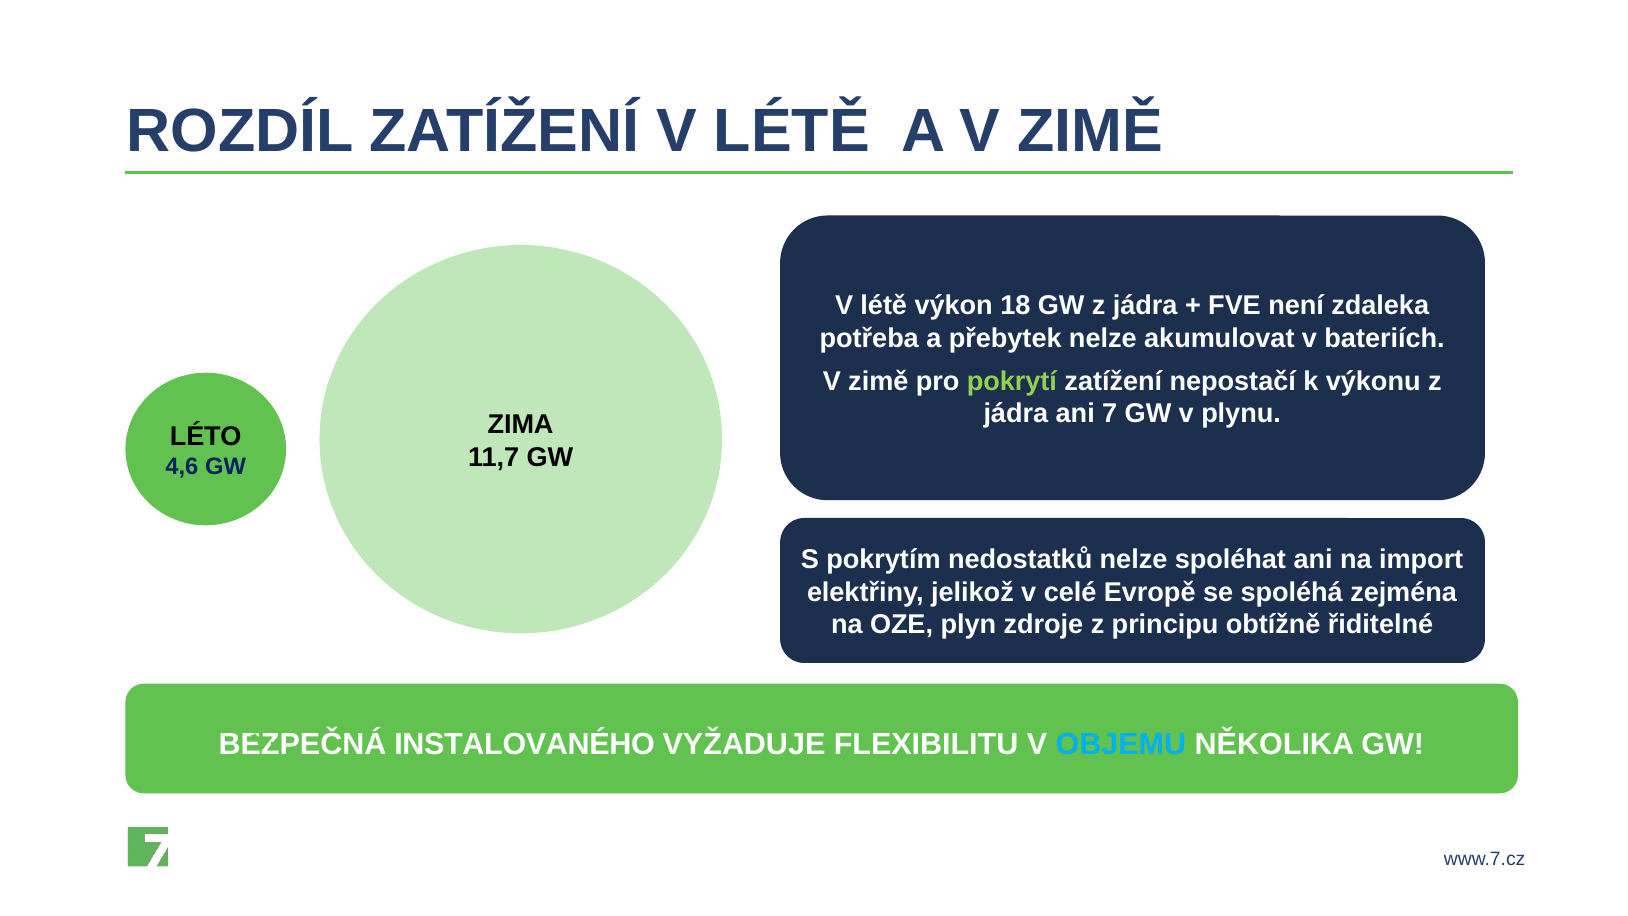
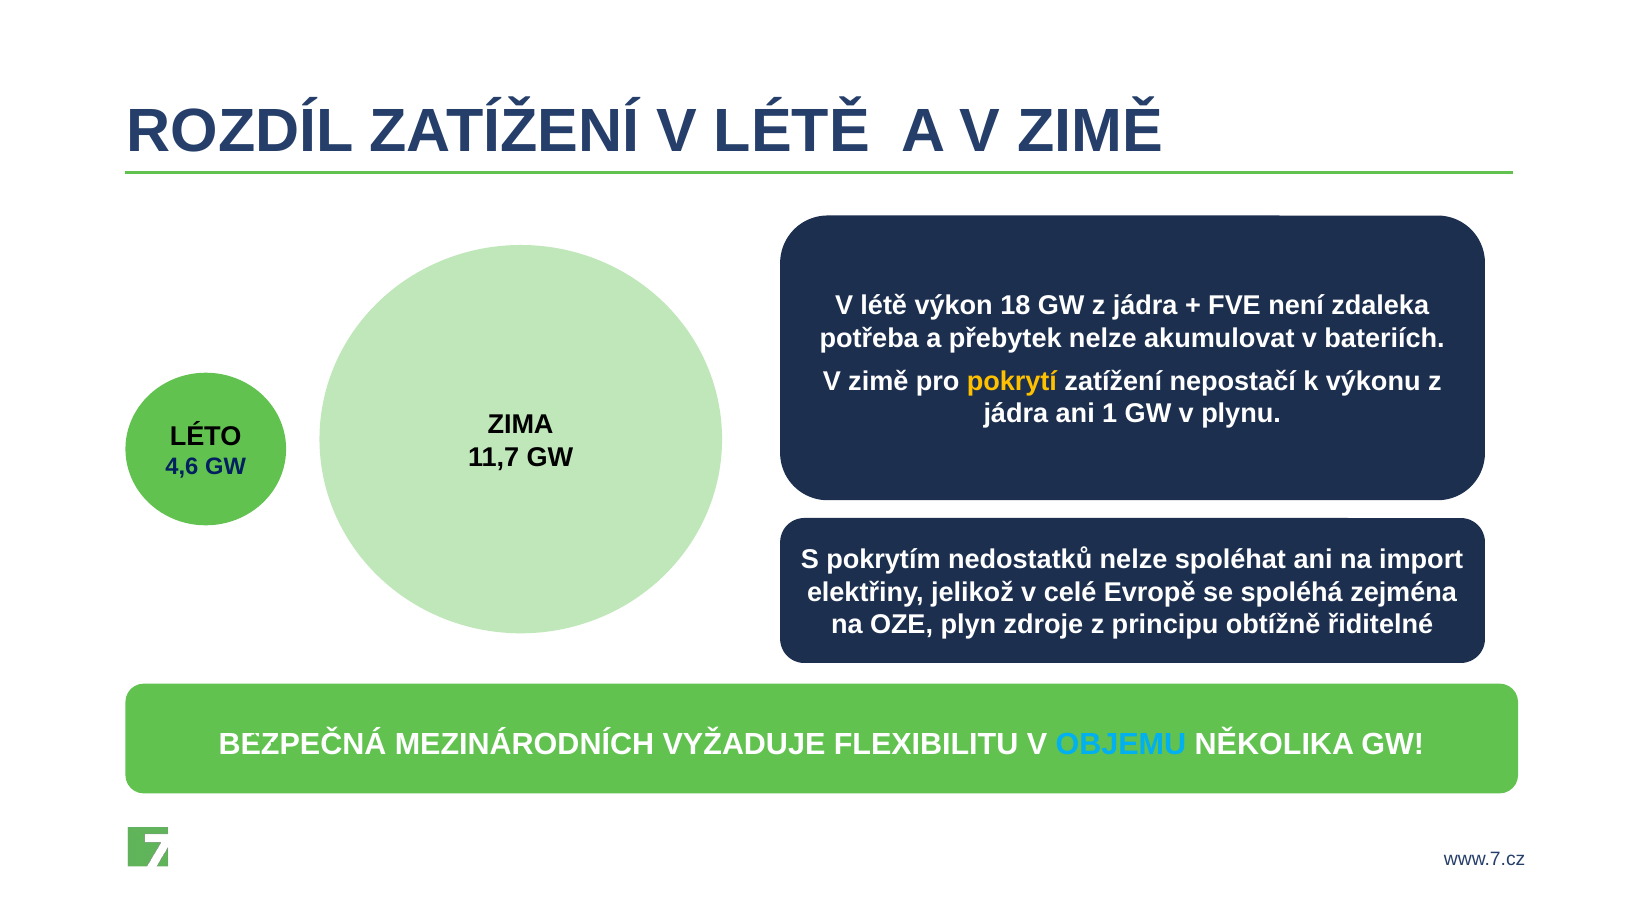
pokrytí colour: light green -> yellow (1012, 381)
7: 7 -> 1 (1110, 414)
INSTALOVANÉHO: INSTALOVANÉHO -> MEZINÁRODNÍCH (524, 744)
